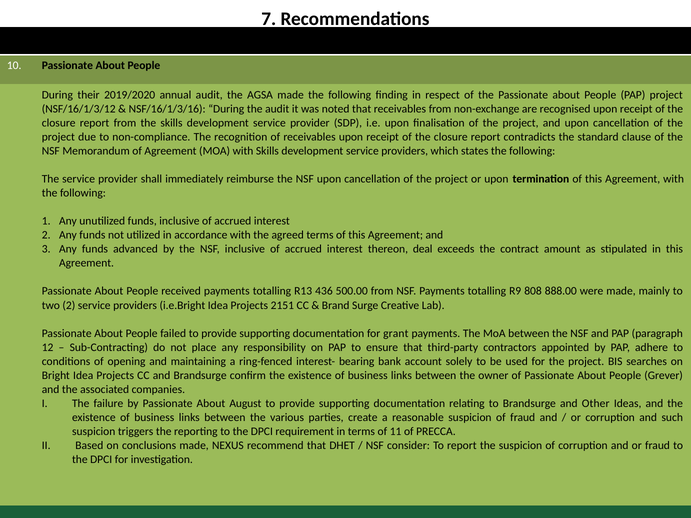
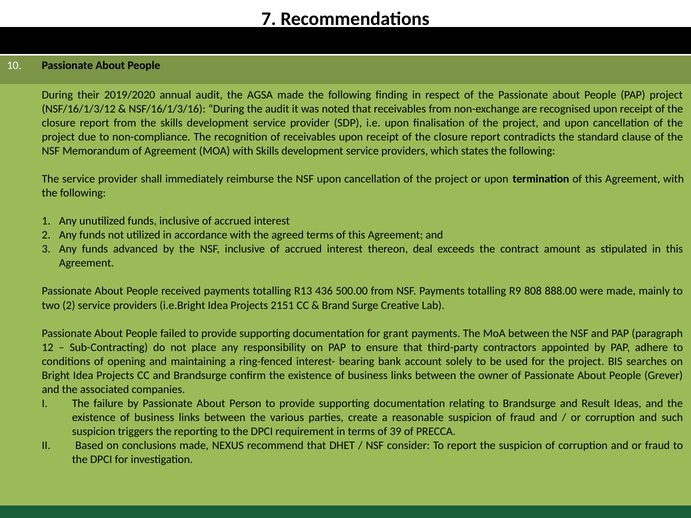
August: August -> Person (245, 404)
Other: Other -> Result (596, 404)
11: 11 -> 39 (396, 432)
